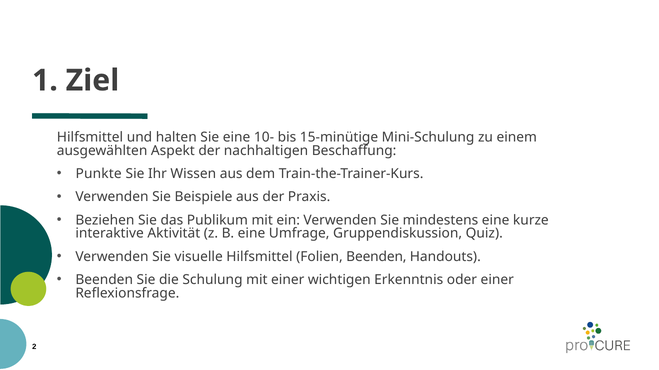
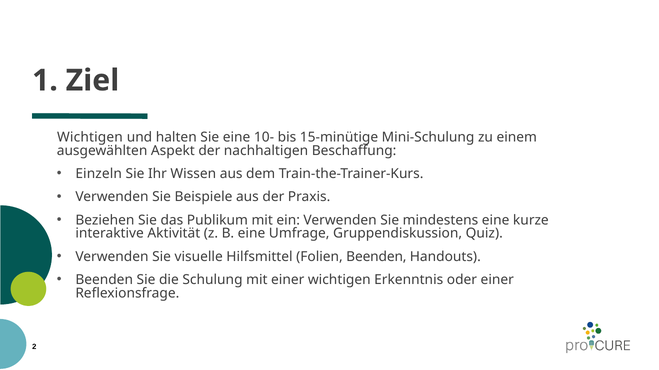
Hilfsmittel: Hilfsmittel -> Wichtigen (90, 138)
Punkte: Punkte -> Einzeln (99, 174)
